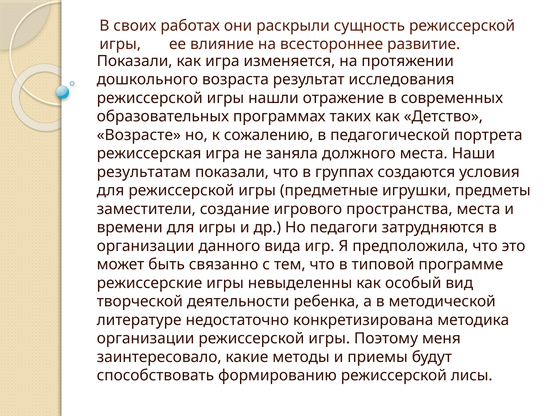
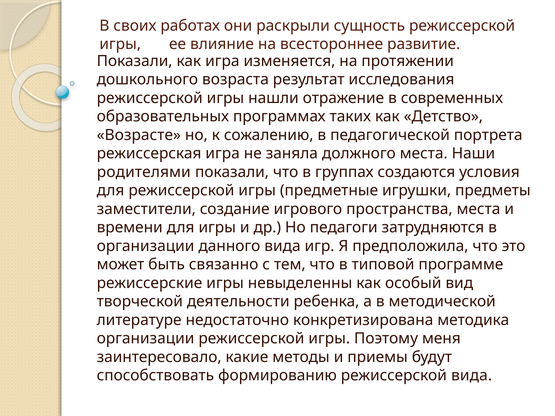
результатам: результатам -> родителями (144, 172)
режиссерской лисы: лисы -> вида (472, 376)
